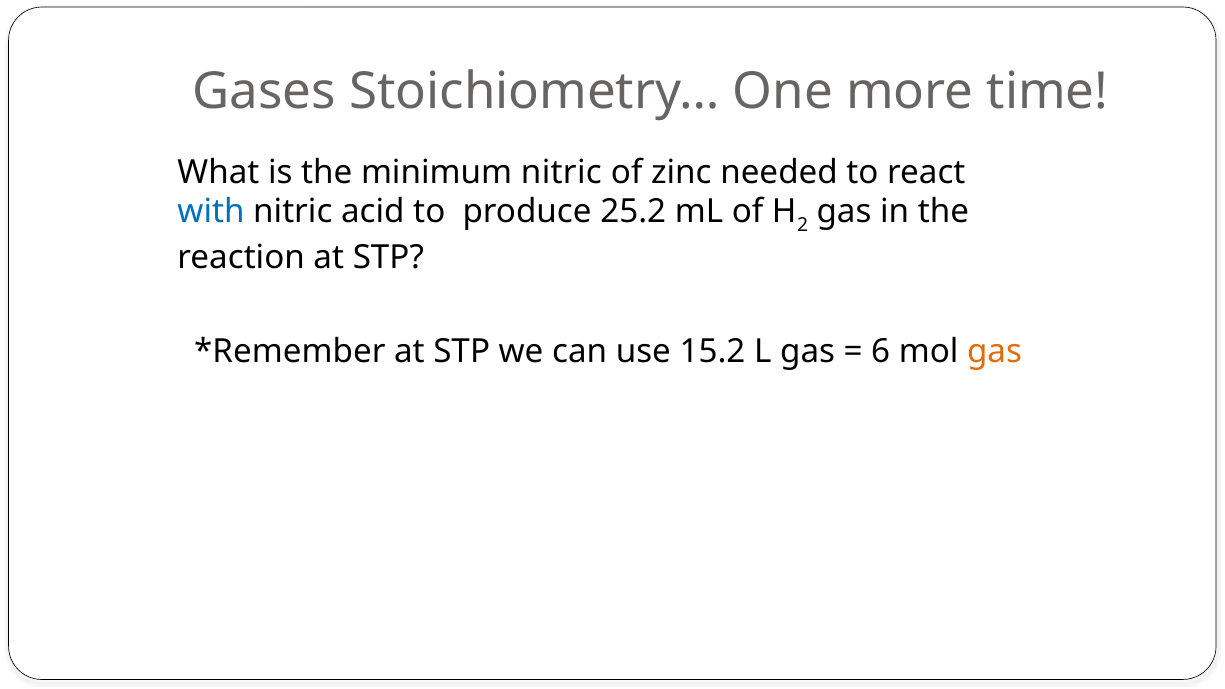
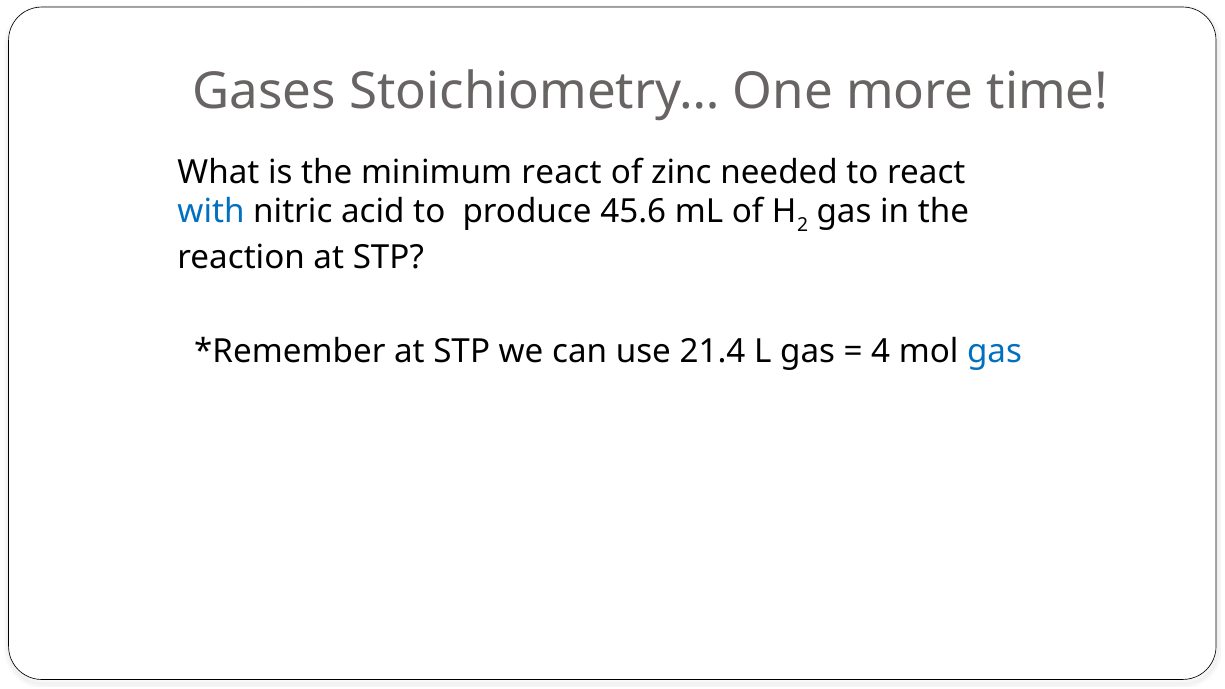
minimum nitric: nitric -> react (561, 172)
25.2: 25.2 -> 45.6 (633, 212)
15.2: 15.2 -> 21.4 (712, 352)
6: 6 -> 4 (881, 352)
gas colour: orange -> blue (995, 352)
